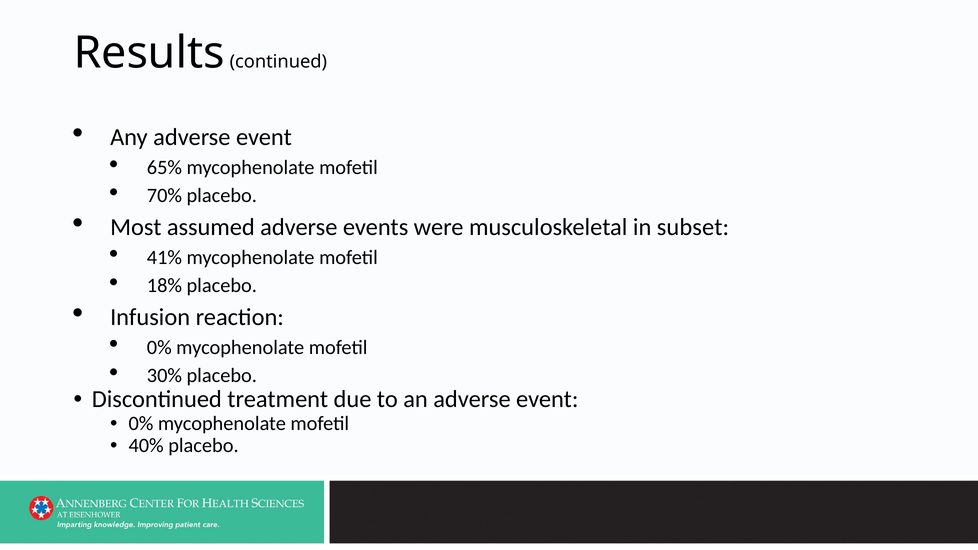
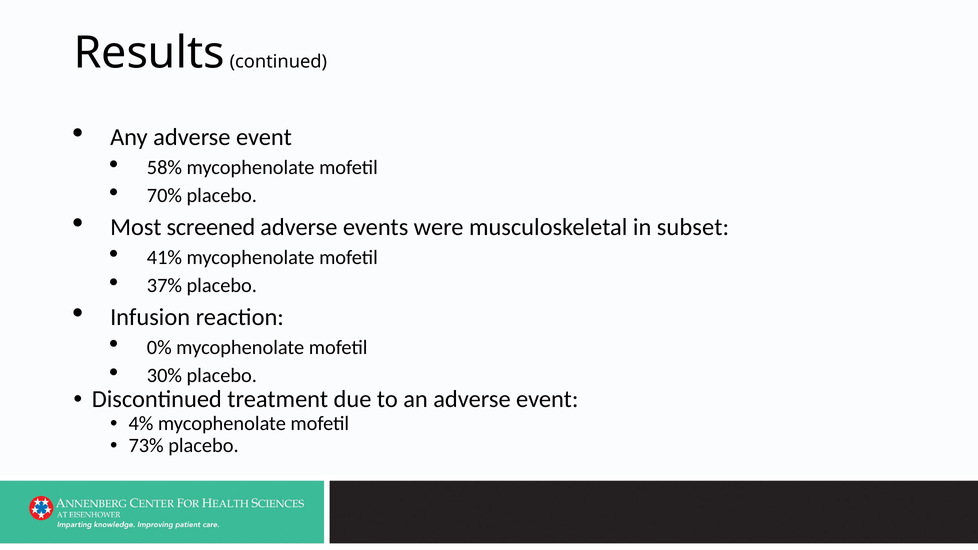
65%: 65% -> 58% (164, 168)
assumed: assumed -> screened (211, 227)
18%: 18% -> 37% (164, 286)
0%: 0% -> 4% (141, 424)
40%: 40% -> 73% (146, 446)
